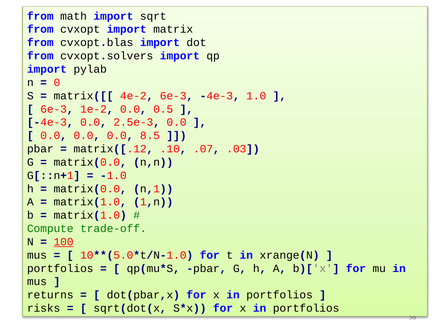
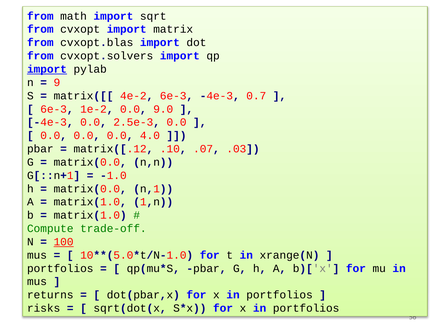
import underline: none -> present (47, 69)
0: 0 -> 9 (57, 83)
1.0: 1.0 -> 0.7 (256, 96)
0.5: 0.5 -> 9.0 (163, 109)
8.5: 8.5 -> 4.0 (150, 136)
